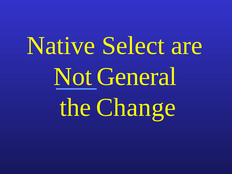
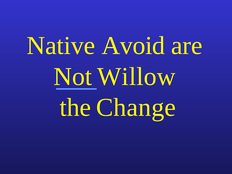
Select: Select -> Avoid (133, 46)
General: General -> Willow (136, 77)
